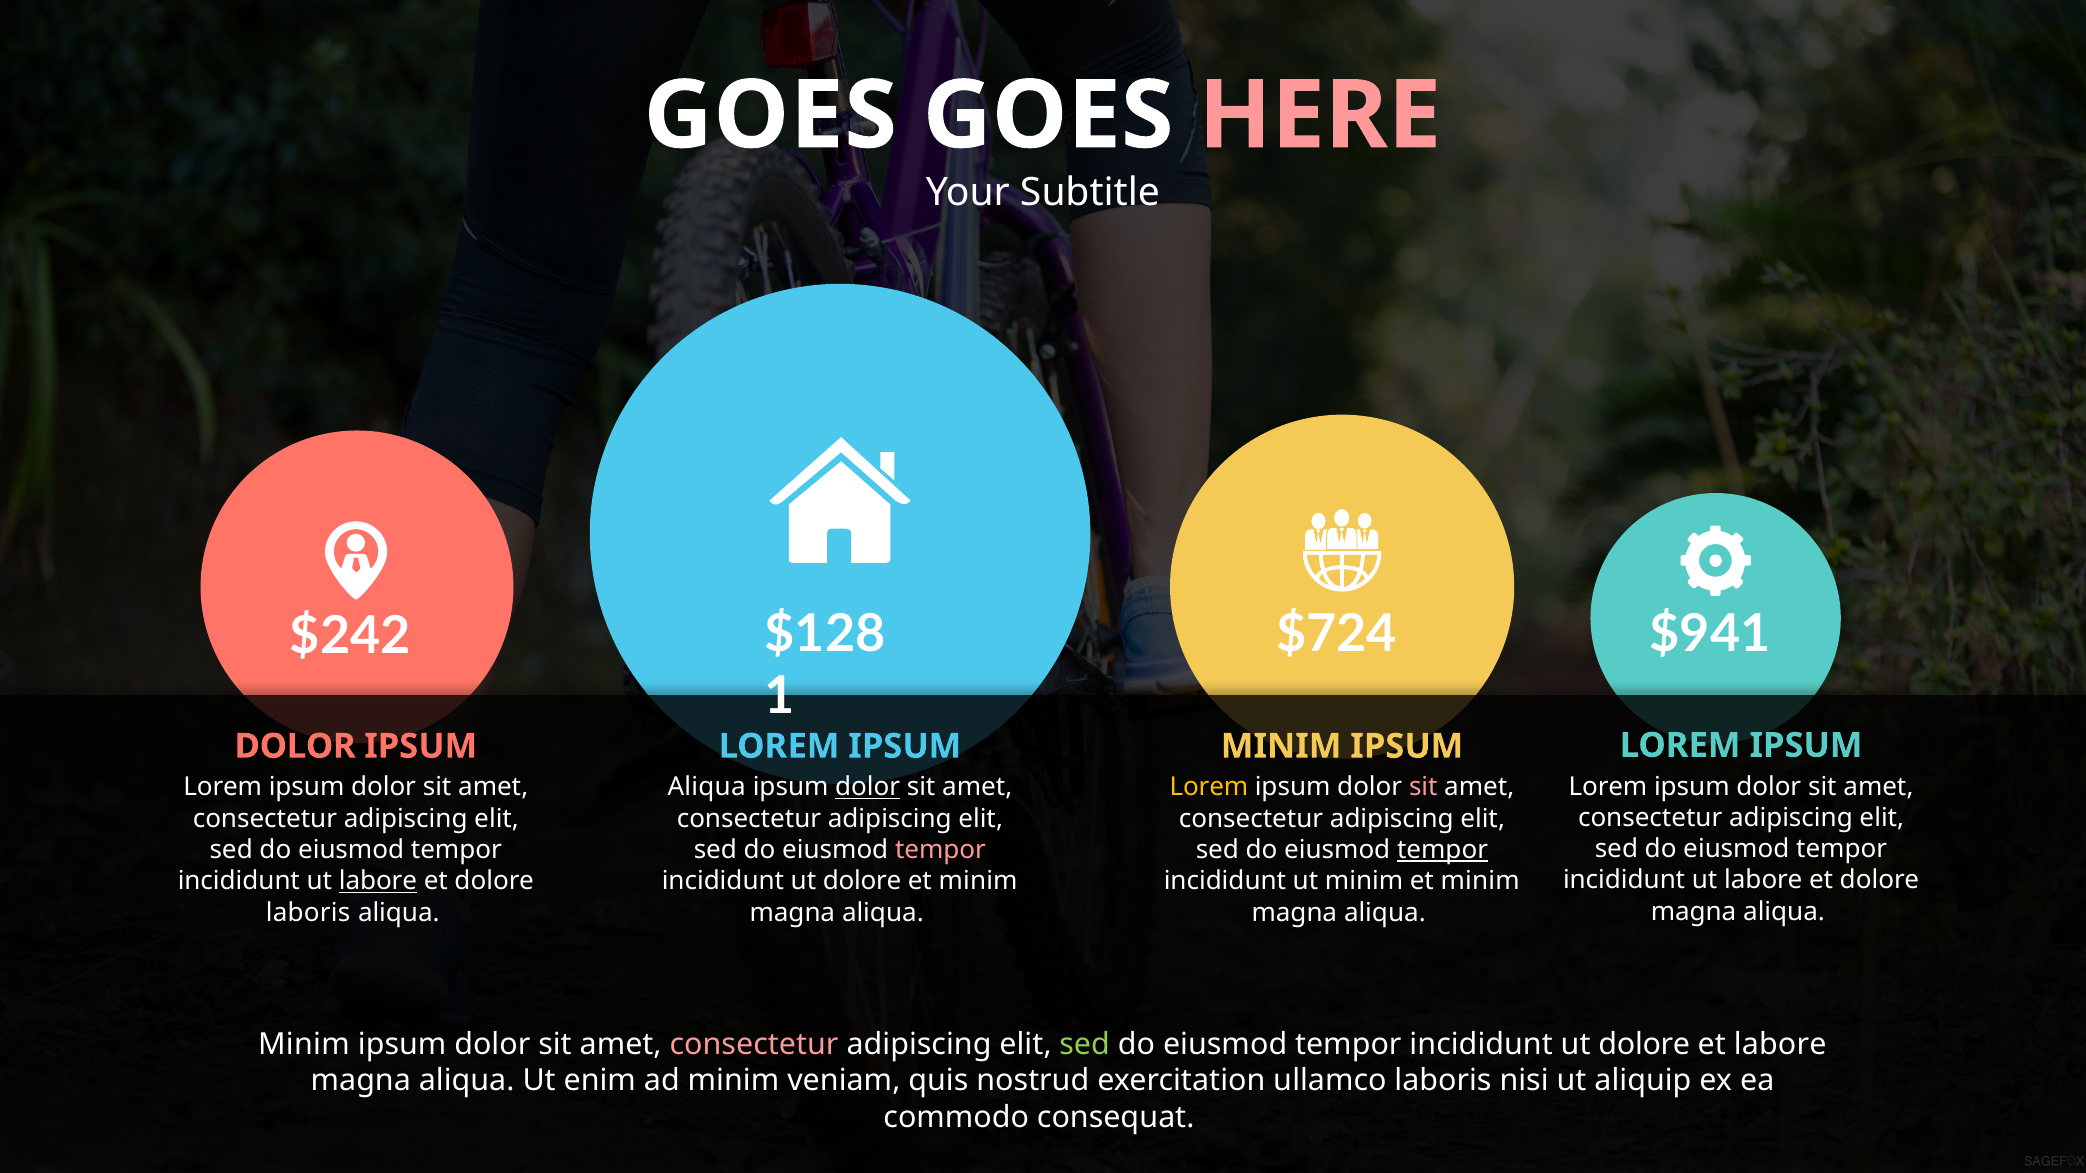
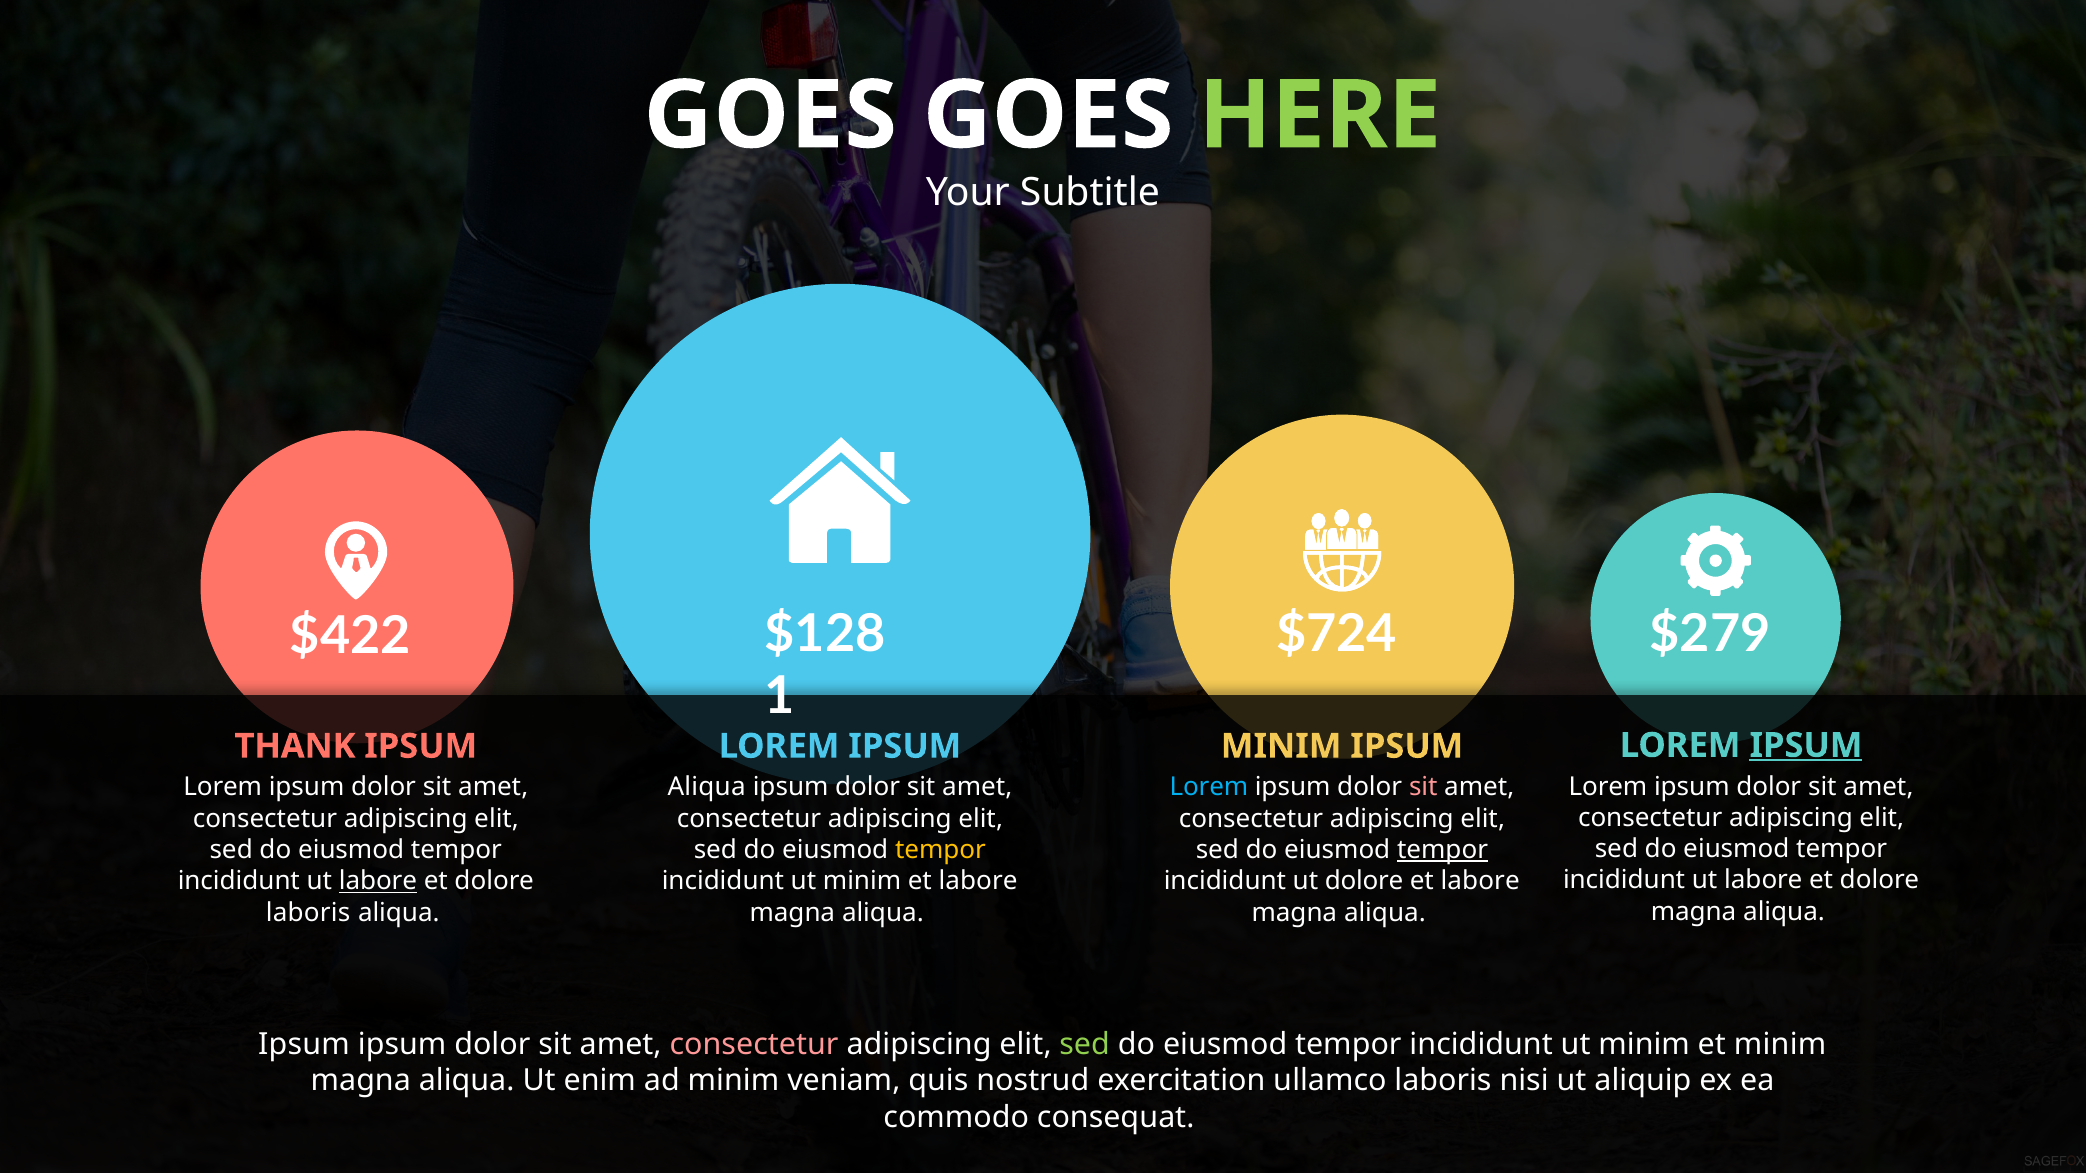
HERE colour: pink -> light green (1320, 116)
$941: $941 -> $279 (1710, 634)
$242: $242 -> $422 (350, 637)
IPSUM underline: none -> present (1806, 746)
DOLOR: DOLOR -> THANK (295, 747)
dolor underline: present -> none (868, 788)
Lorem colour: yellow -> light blue (1209, 788)
tempor colour: pink -> yellow (940, 850)
dolore: dolore -> minim (862, 881)
minim: minim -> labore (978, 881)
ut minim: minim -> dolore (1364, 881)
minim: minim -> labore (1480, 881)
Minim: Minim -> Ipsum (304, 1044)
dolore: dolore -> minim (1644, 1044)
et labore: labore -> minim (1780, 1044)
